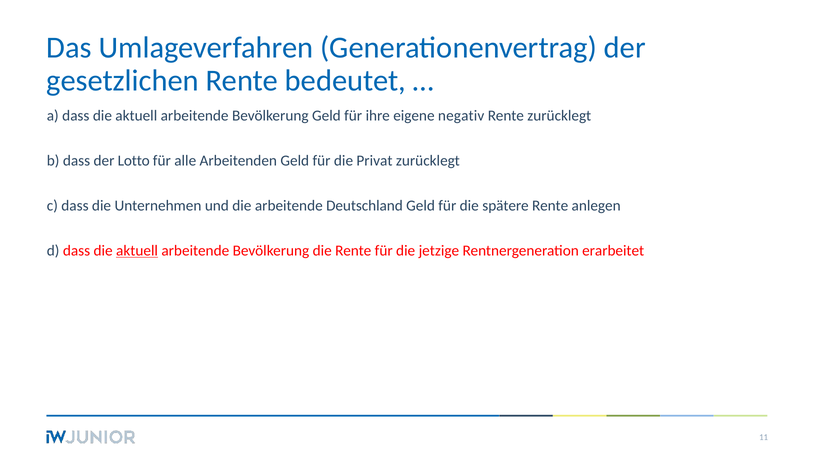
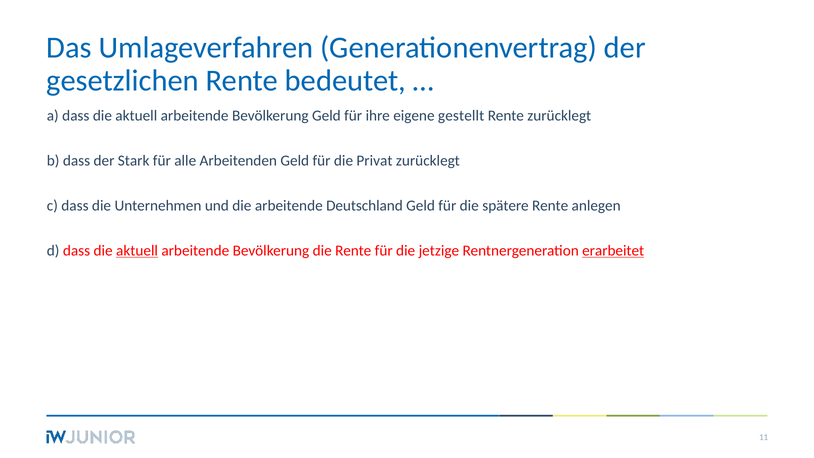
negativ: negativ -> gestellt (461, 116)
Lotto: Lotto -> Stark (134, 161)
erarbeitet underline: none -> present (613, 251)
